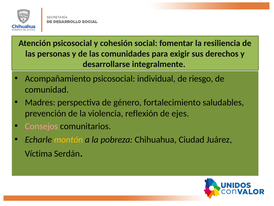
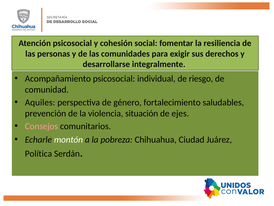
Madres: Madres -> Aquiles (40, 102)
reflexión: reflexión -> situación (142, 113)
montón colour: yellow -> white (68, 139)
Víctima: Víctima -> Política (38, 153)
